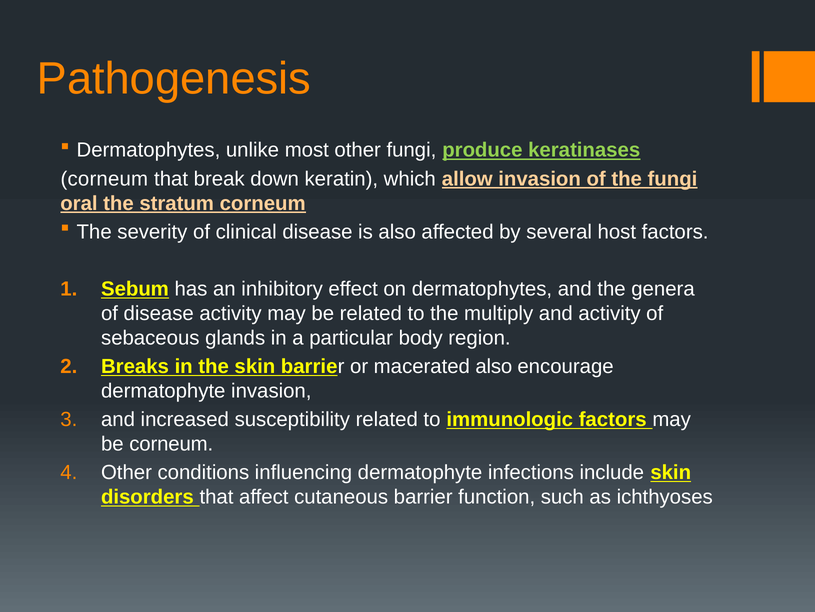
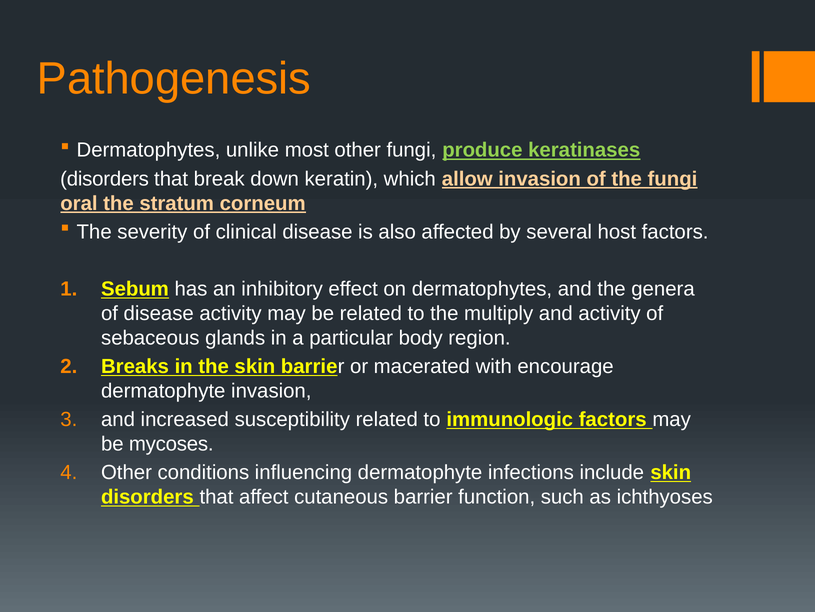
corneum: corneum -> disorders (105, 179)
macerated also: also -> with (494, 366)
be corneum: corneum -> mycoses (171, 443)
